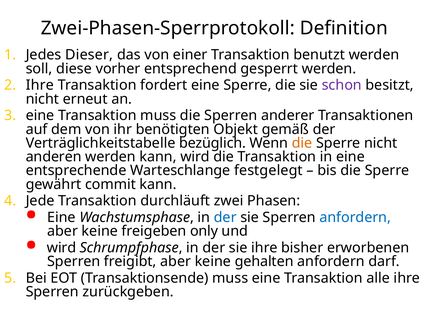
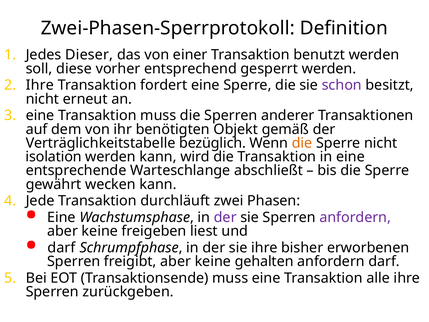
anderen: anderen -> isolation (54, 157)
festgelegt: festgelegt -> abschließt (269, 170)
commit: commit -> wecken (110, 184)
der colour: blue -> purple (225, 217)
anfordern colour: blue -> purple (355, 217)
only: only -> liest (204, 231)
wird: wird -> darf (61, 248)
